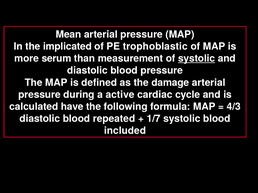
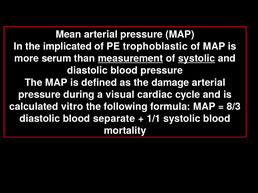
measurement underline: none -> present (130, 59)
active: active -> visual (120, 95)
have: have -> vitro (72, 107)
4/3: 4/3 -> 8/3 (234, 107)
repeated: repeated -> separate (114, 119)
1/7: 1/7 -> 1/1 (154, 119)
included: included -> mortality (125, 131)
